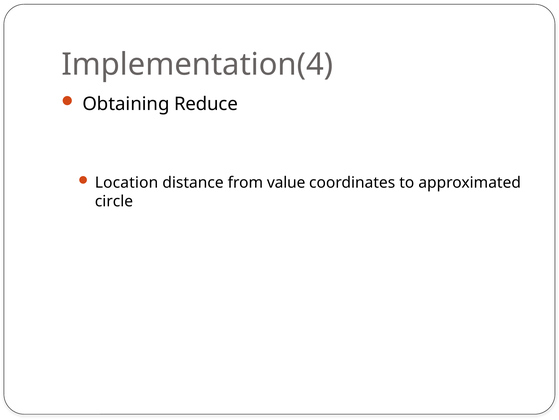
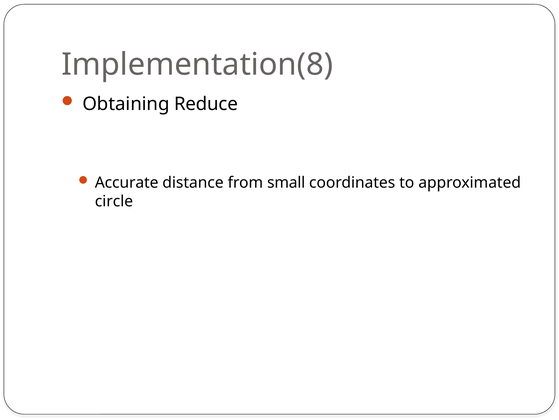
Implementation(4: Implementation(4 -> Implementation(8 (197, 65)
Location: Location -> Accurate (127, 182)
value: value -> small (286, 182)
